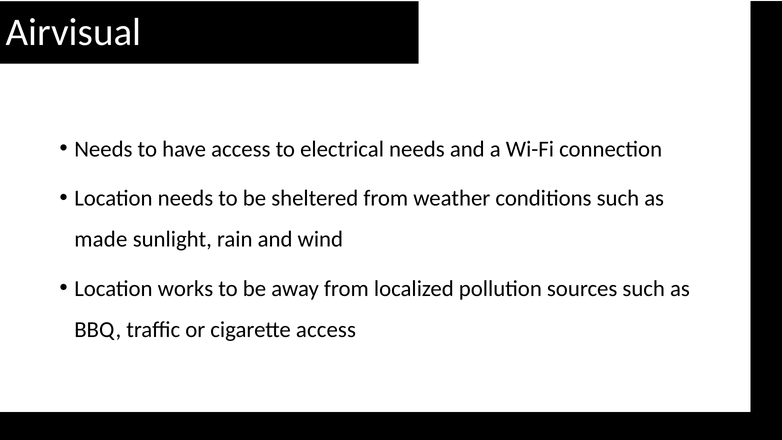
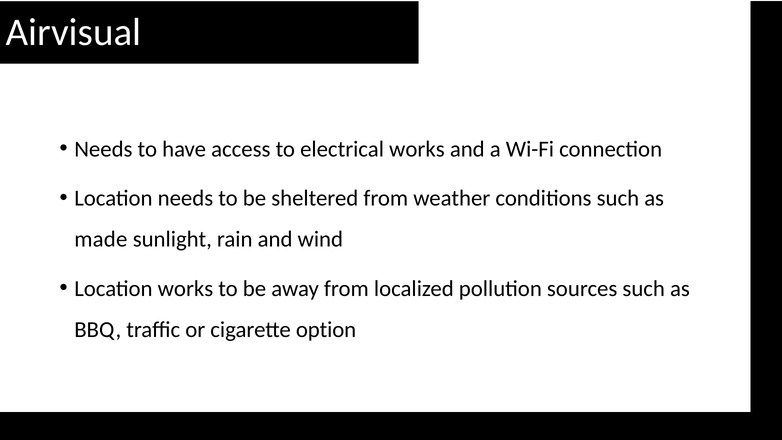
electrical needs: needs -> works (417, 149)
cigarette access: access -> option (326, 330)
